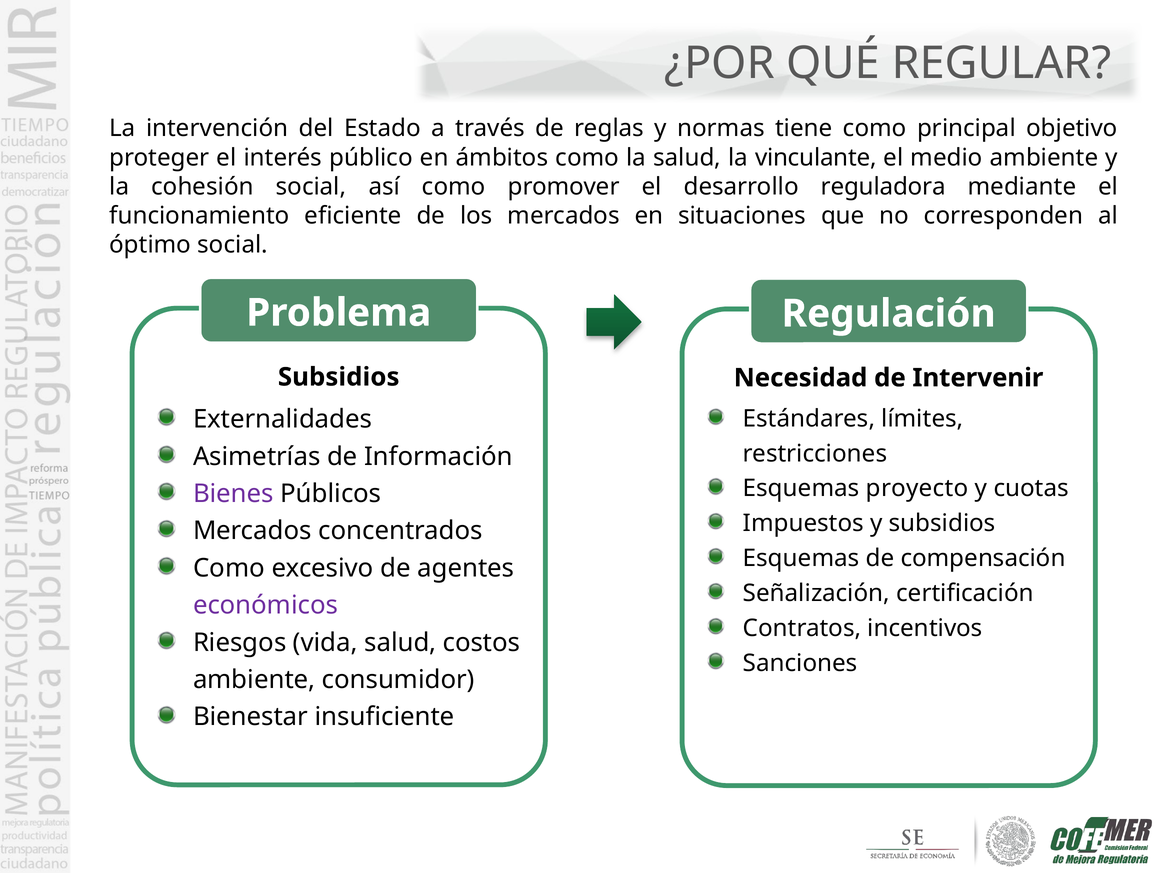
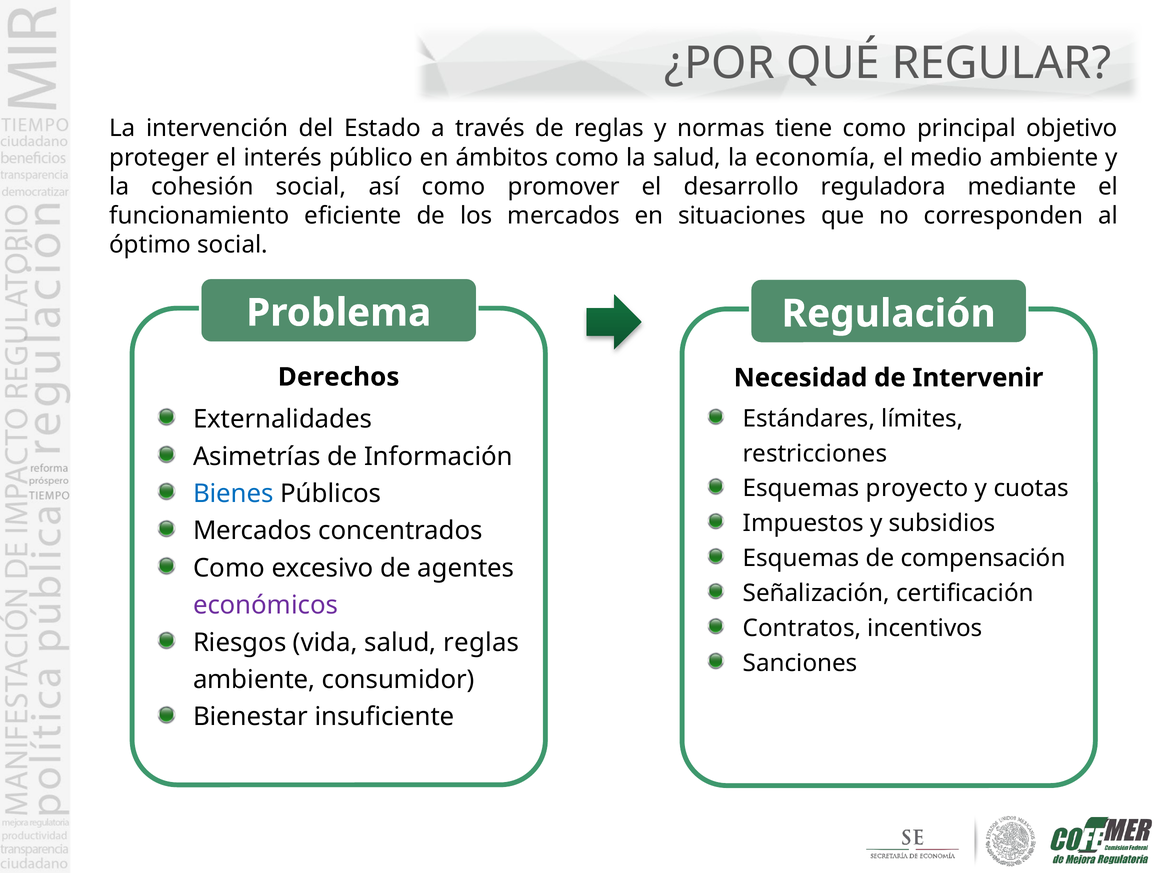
vinculante: vinculante -> economía (816, 158)
Subsidios: Subsidios -> Derechos (339, 377)
Bienes colour: purple -> blue (233, 494)
salud costos: costos -> reglas (481, 643)
